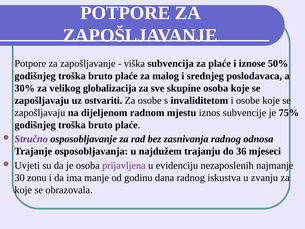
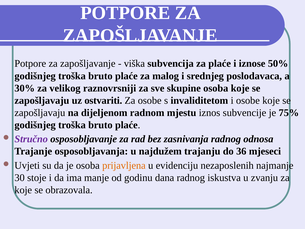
globalizacija: globalizacija -> raznovrsniji (110, 88)
prijavljena colour: purple -> orange (124, 165)
zonu: zonu -> stoje (37, 178)
